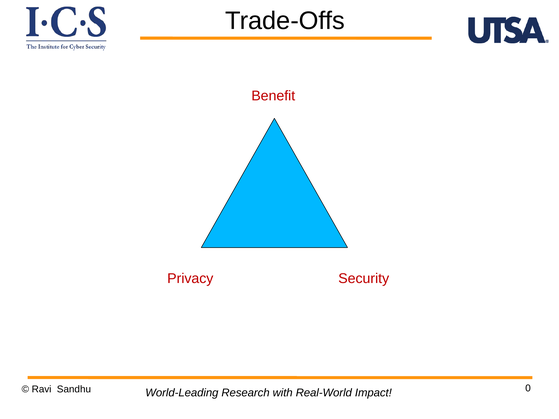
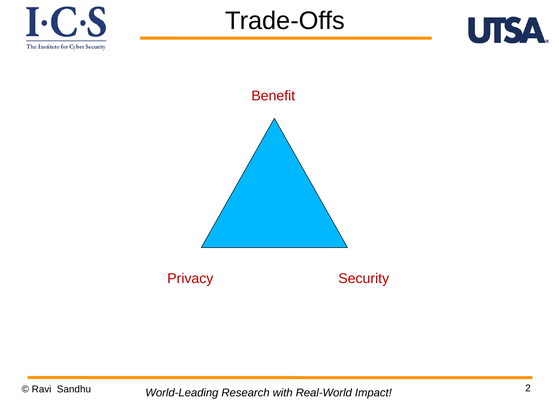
0: 0 -> 2 (528, 389)
